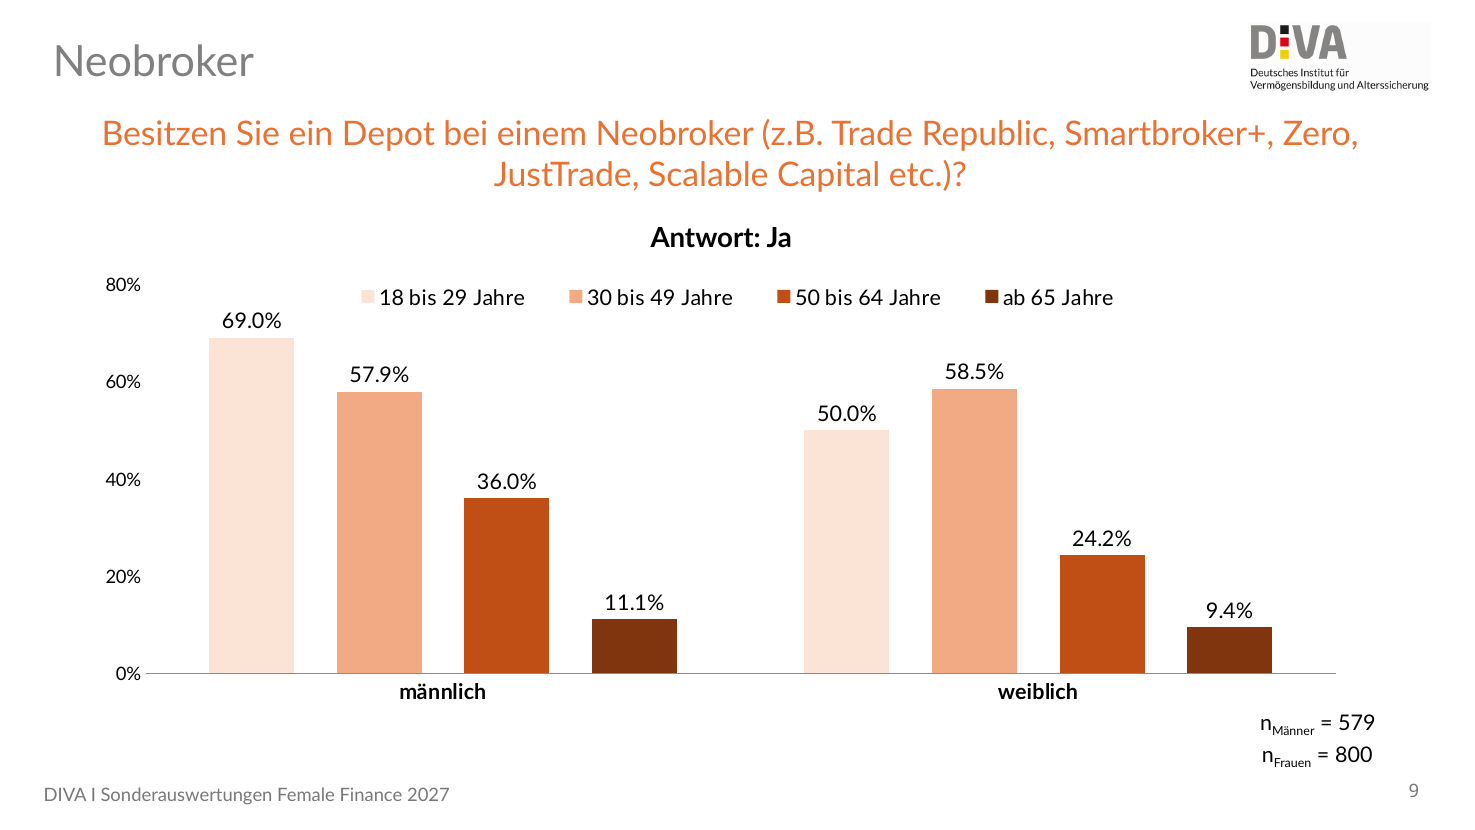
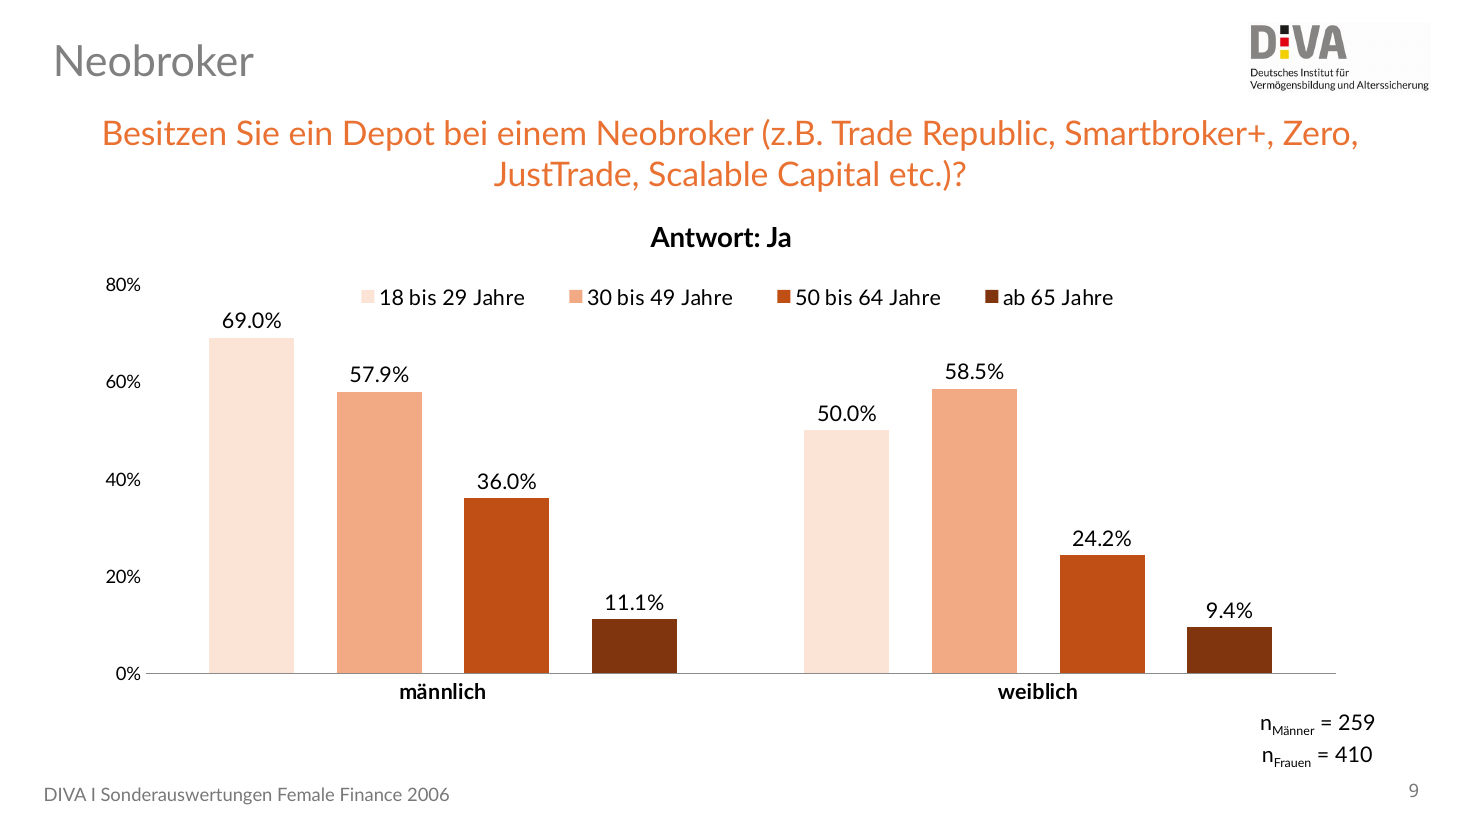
579: 579 -> 259 (1357, 723)
800: 800 -> 410 (1354, 755)
2027: 2027 -> 2006 (428, 795)
